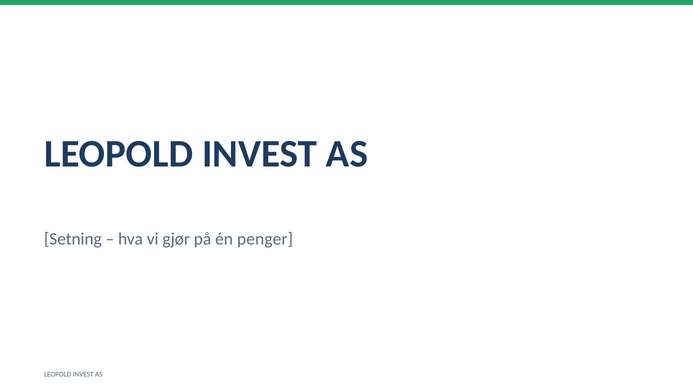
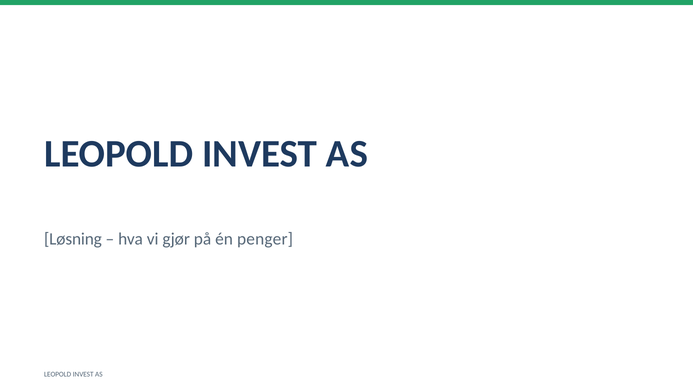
Setning: Setning -> Løsning (73, 239)
